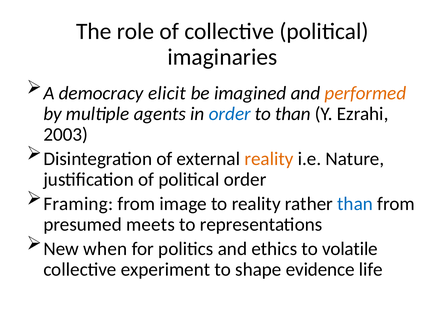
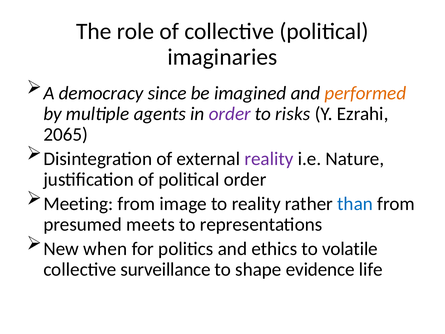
elicit: elicit -> since (167, 93)
order colour: blue -> purple (230, 114)
to than: than -> risks (293, 114)
2003: 2003 -> 2065 (66, 134)
reality colour: orange -> purple (269, 159)
Framing: Framing -> Meeting (78, 204)
experiment: experiment -> surveillance (166, 269)
